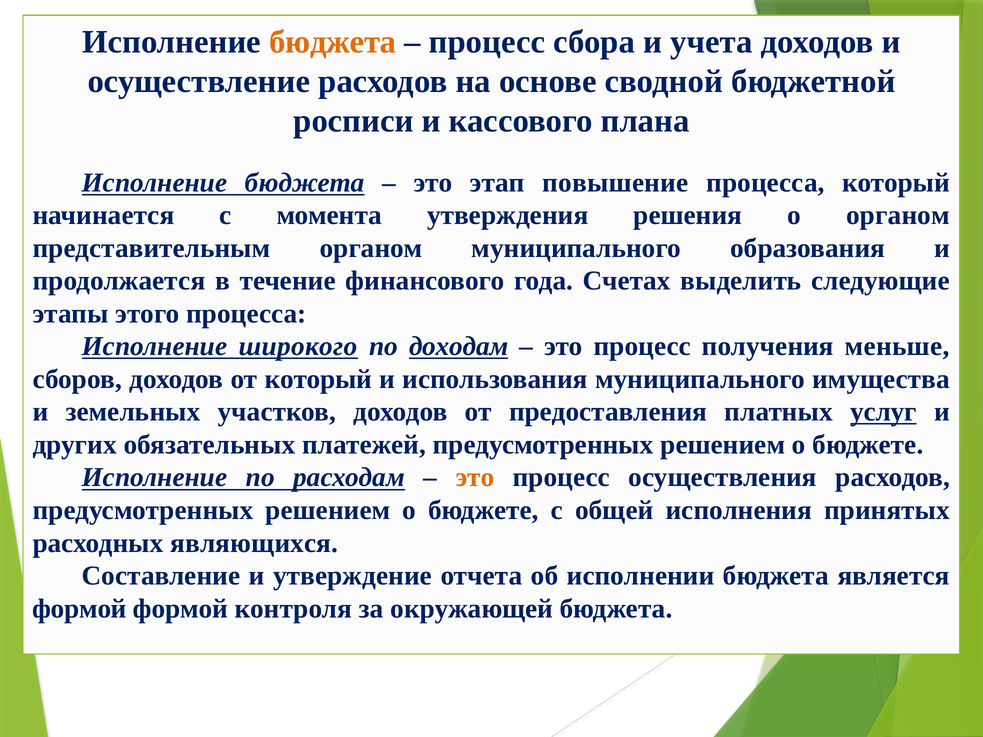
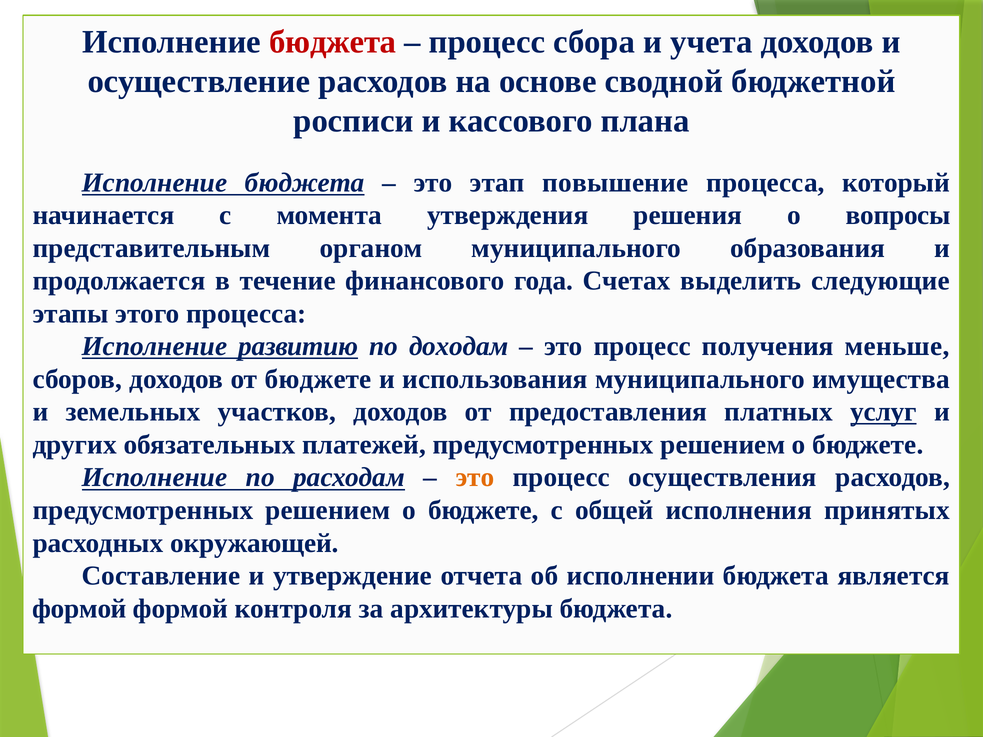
бюджета colour: orange -> red (333, 42)
о органом: органом -> вопросы (898, 215)
широкого: широкого -> развитию (298, 347)
доходам underline: present -> none (459, 347)
от который: который -> бюджете (318, 379)
являющихся: являющихся -> окружающей (254, 543)
окружающей: окружающей -> архитектуры (472, 609)
